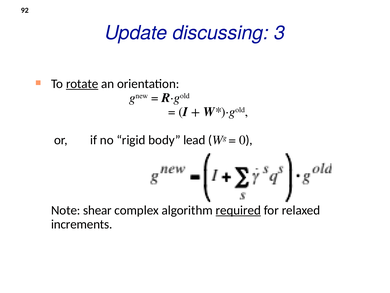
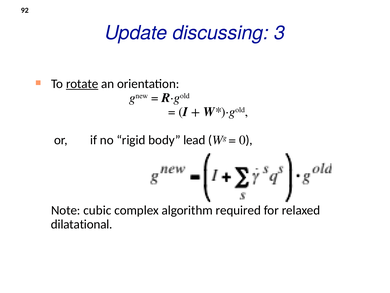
shear: shear -> cubic (97, 210)
required underline: present -> none (238, 210)
increments: increments -> dilatational (82, 224)
